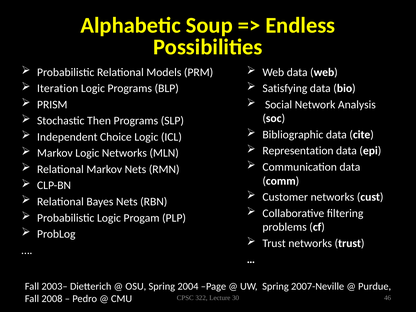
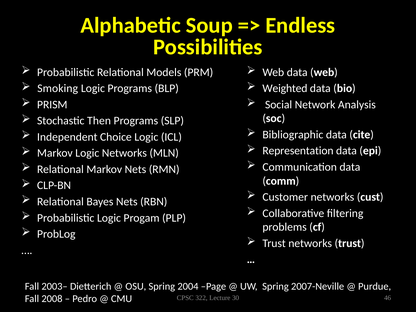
Iteration: Iteration -> Smoking (58, 88)
Satisfying: Satisfying -> Weighted (285, 88)
